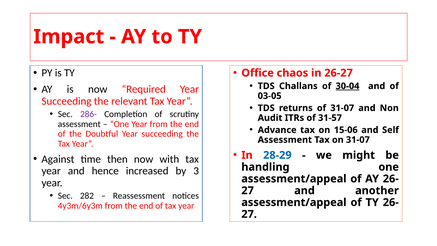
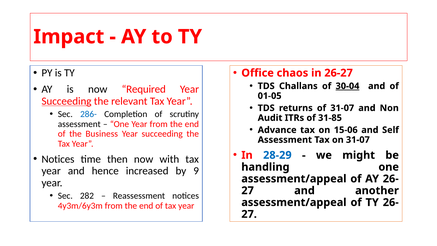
03-05: 03-05 -> 01-05 (270, 96)
Succeeding underline: none -> present (66, 101)
286- colour: purple -> blue (89, 114)
31-57: 31-57 -> 31-85 (330, 118)
Doubtful: Doubtful -> Business (102, 134)
Against: Against -> Notices (58, 159)
3: 3 -> 9 (196, 171)
